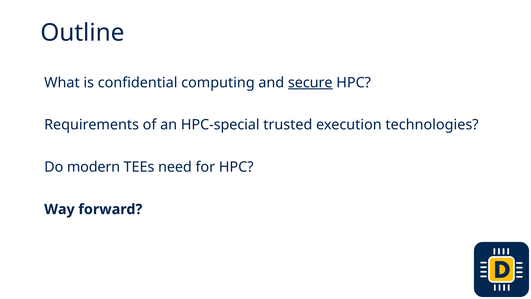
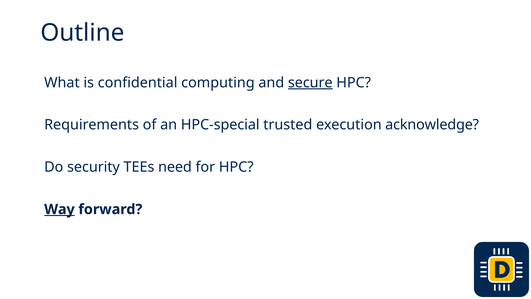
technologies: technologies -> acknowledge (432, 125)
modern: modern -> security (93, 167)
Way underline: none -> present (59, 209)
